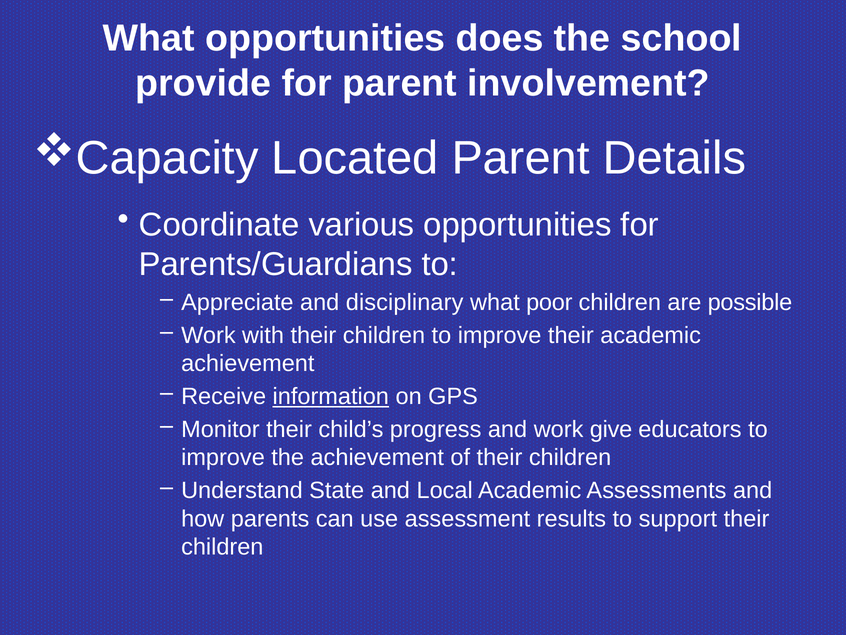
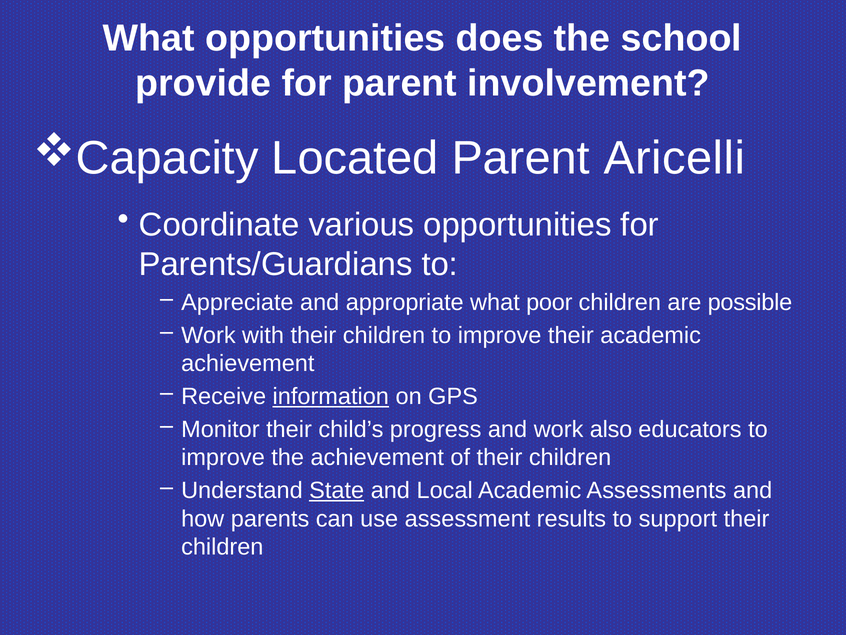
Details: Details -> Aricelli (674, 158)
disciplinary: disciplinary -> appropriate (405, 302)
give: give -> also (611, 429)
State underline: none -> present (337, 490)
